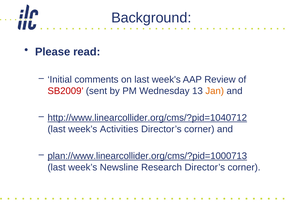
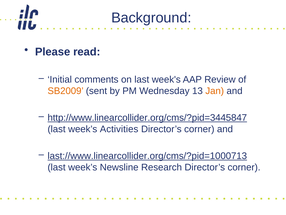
SB2009 colour: red -> orange (66, 91)
http://www.linearcollider.org/cms/?pid=1040712: http://www.linearcollider.org/cms/?pid=1040712 -> http://www.linearcollider.org/cms/?pid=3445847 (147, 117)
plan://www.linearcollider.org/cms/?pid=1000713: plan://www.linearcollider.org/cms/?pid=1000713 -> last://www.linearcollider.org/cms/?pid=1000713 (147, 156)
